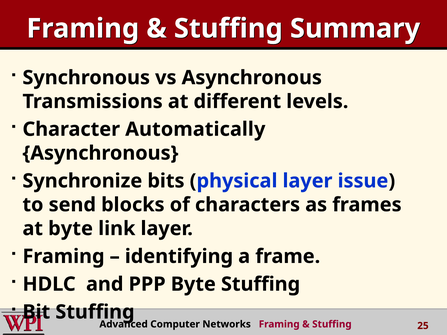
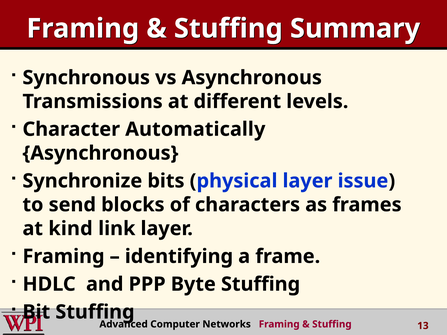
at byte: byte -> kind (71, 229)
25: 25 -> 13 (423, 326)
